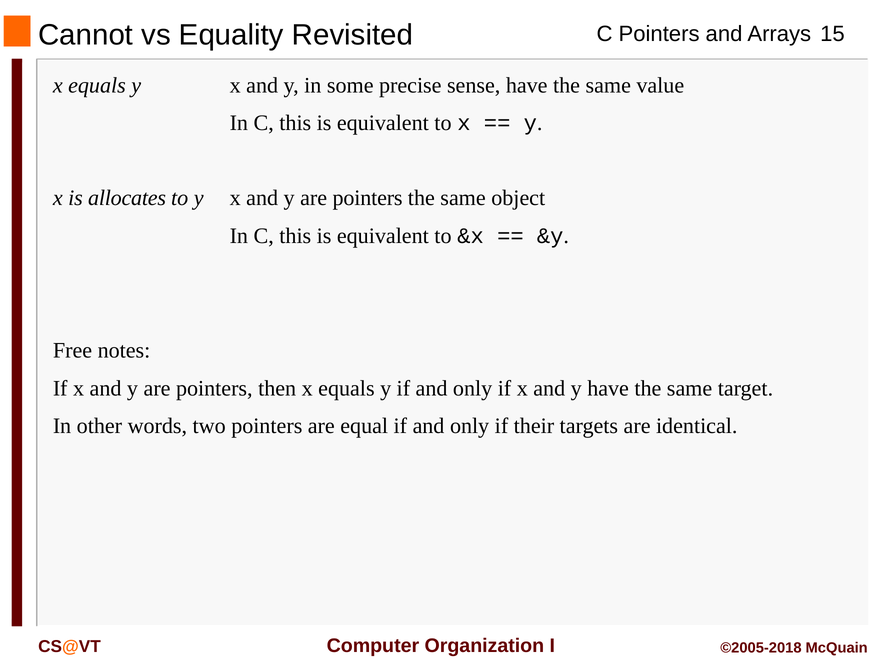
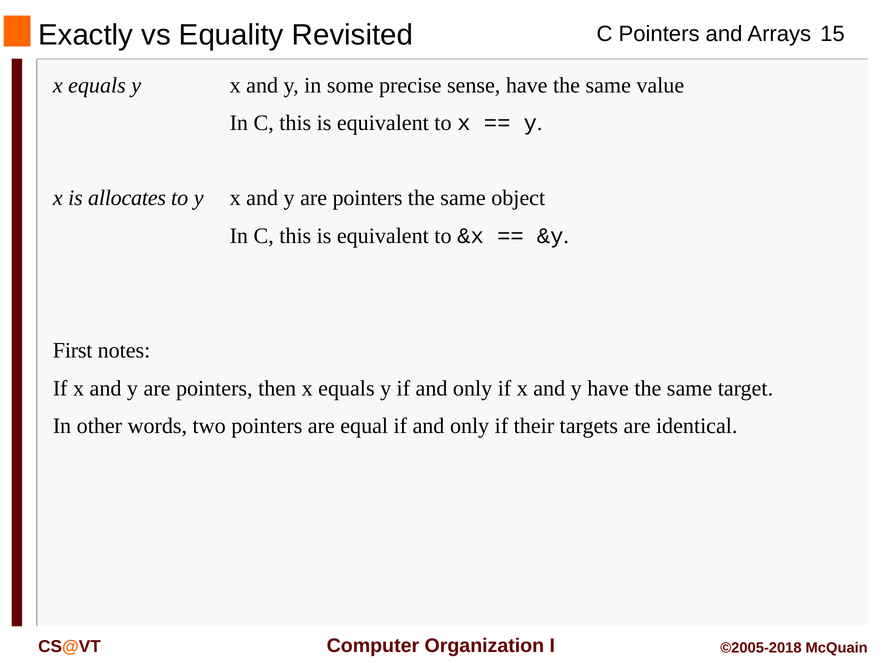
Cannot: Cannot -> Exactly (86, 35)
Free: Free -> First (73, 351)
